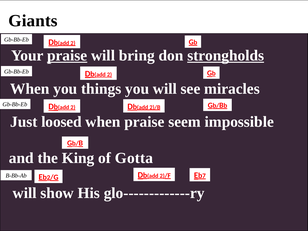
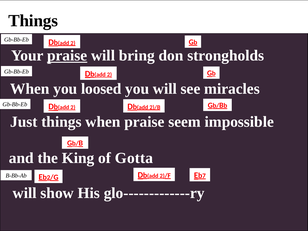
Giants: Giants -> Things (33, 21)
strongholds underline: present -> none (226, 56)
things: things -> loosed (101, 89)
Just loosed: loosed -> things (61, 122)
